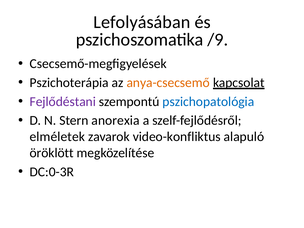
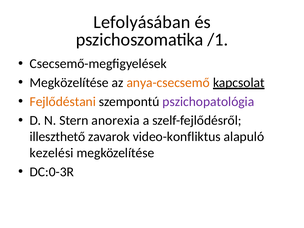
/9: /9 -> /1 (218, 40)
Pszichoterápia: Pszichoterápia -> Megközelítése (69, 83)
Fejlődéstani colour: purple -> orange (63, 102)
pszichopatológia colour: blue -> purple (208, 102)
elméletek: elméletek -> illeszthető (57, 137)
öröklött: öröklött -> kezelési (52, 153)
